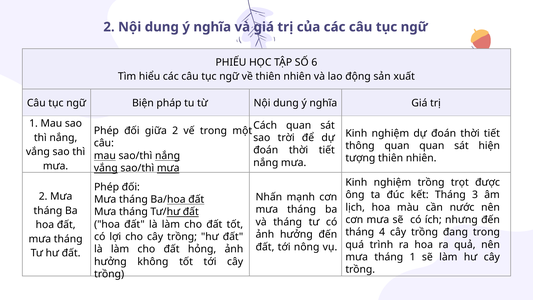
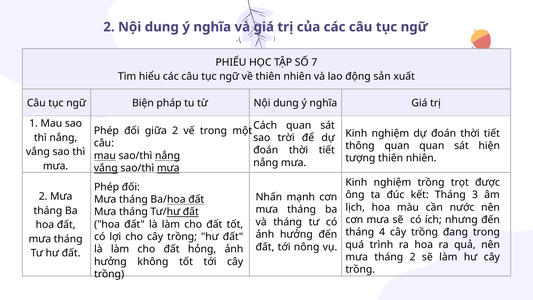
6: 6 -> 7 (314, 62)
tháng 1: 1 -> 2 (413, 257)
